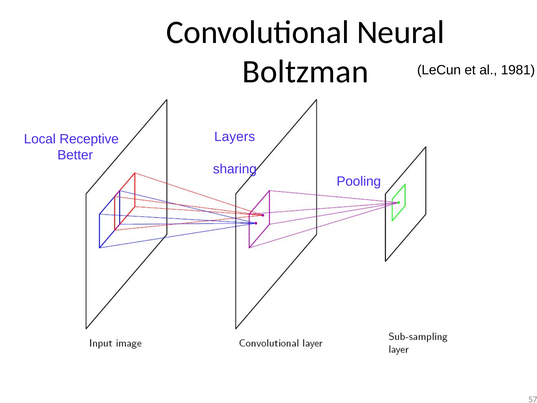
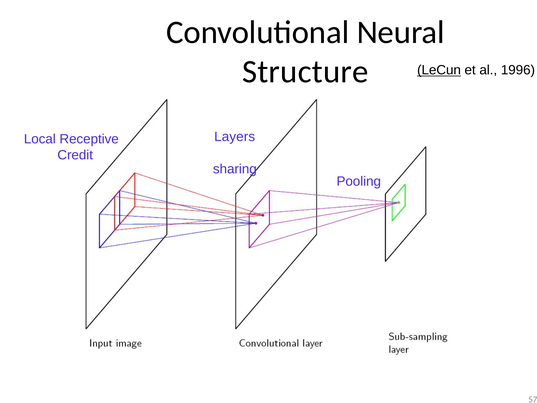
Boltzman: Boltzman -> Structure (305, 72)
LeCun underline: none -> present (439, 70)
1981: 1981 -> 1996 (518, 70)
Better: Better -> Credit (75, 155)
